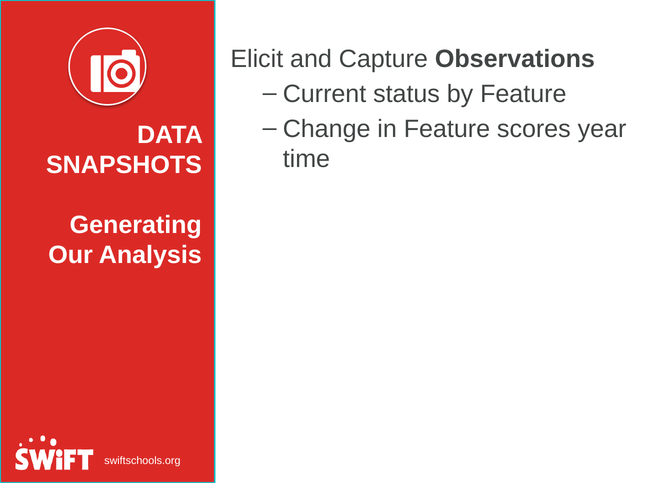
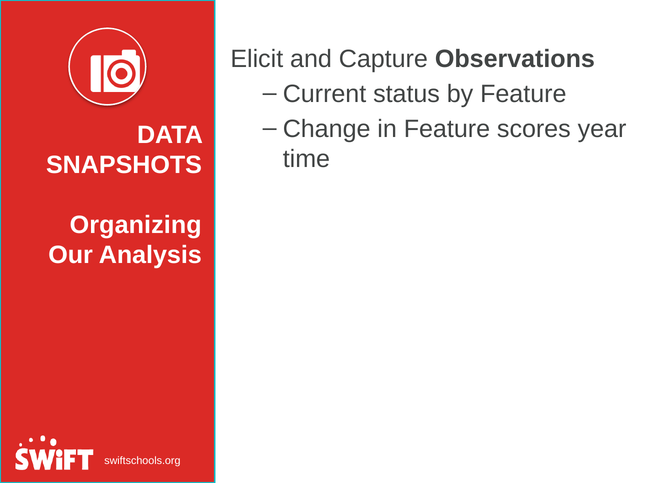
Generating: Generating -> Organizing (136, 225)
